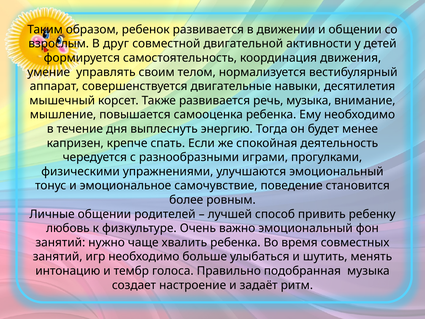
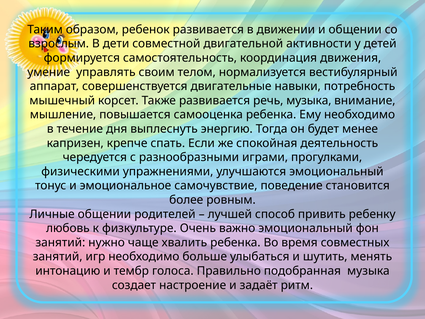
друг: друг -> дети (116, 44)
десятилетия: десятилетия -> потребность (360, 86)
